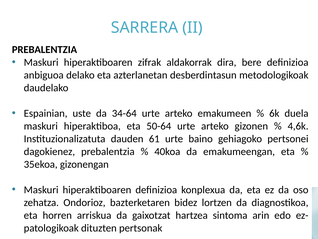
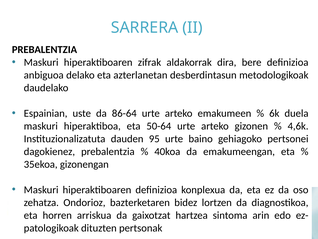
34-64: 34-64 -> 86-64 (124, 113)
61: 61 -> 95 (154, 139)
